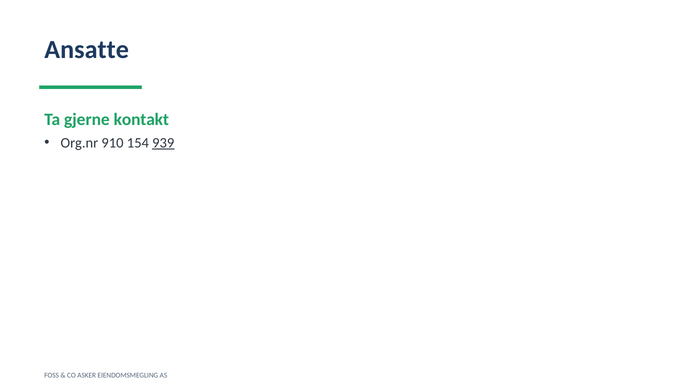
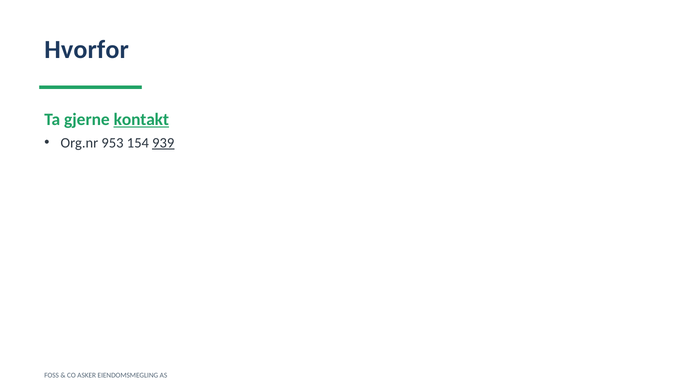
Ansatte: Ansatte -> Hvorfor (87, 50)
kontakt underline: none -> present (141, 120)
910: 910 -> 953 (113, 143)
